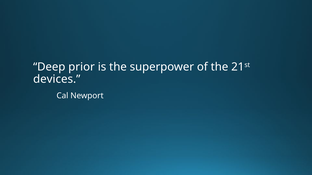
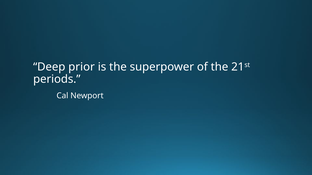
devices: devices -> periods (57, 79)
